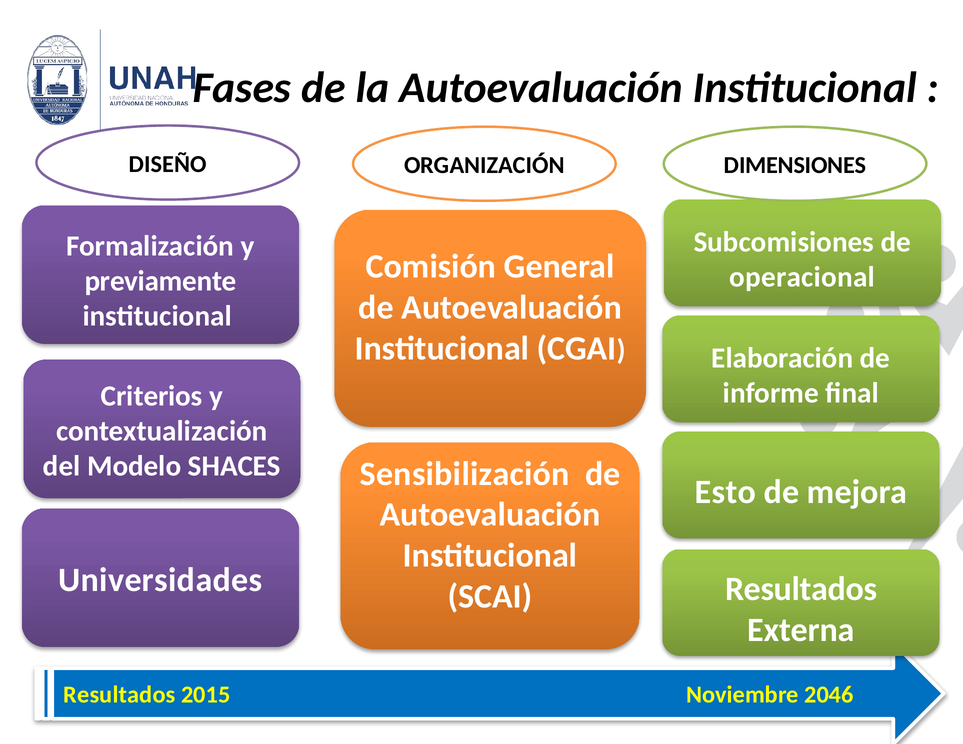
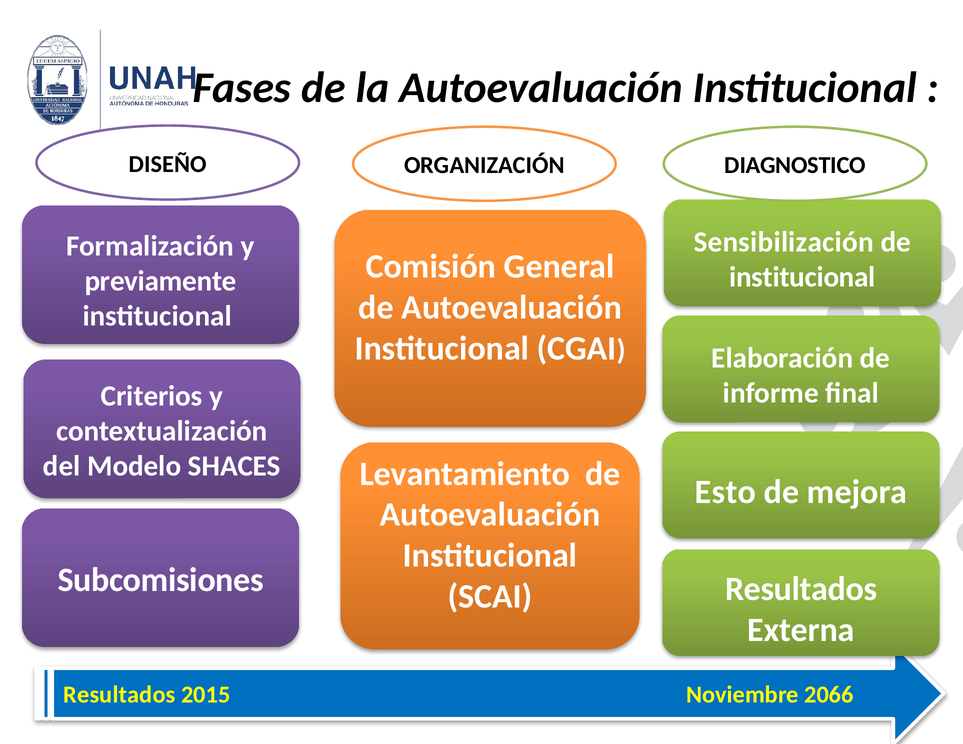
DIMENSIONES: DIMENSIONES -> DIAGNOSTICO (795, 165)
Subcomisiones: Subcomisiones -> Sensibilización (784, 242)
operacional: operacional -> institucional (802, 277)
Sensibilización: Sensibilización -> Levantamiento (465, 474)
Universidades: Universidades -> Subcomisiones (161, 580)
2046: 2046 -> 2066 (829, 695)
